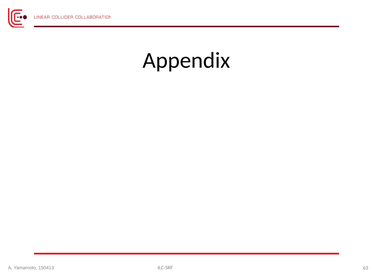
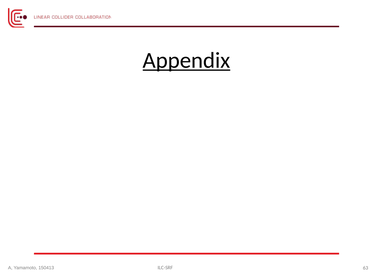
Appendix underline: none -> present (186, 61)
